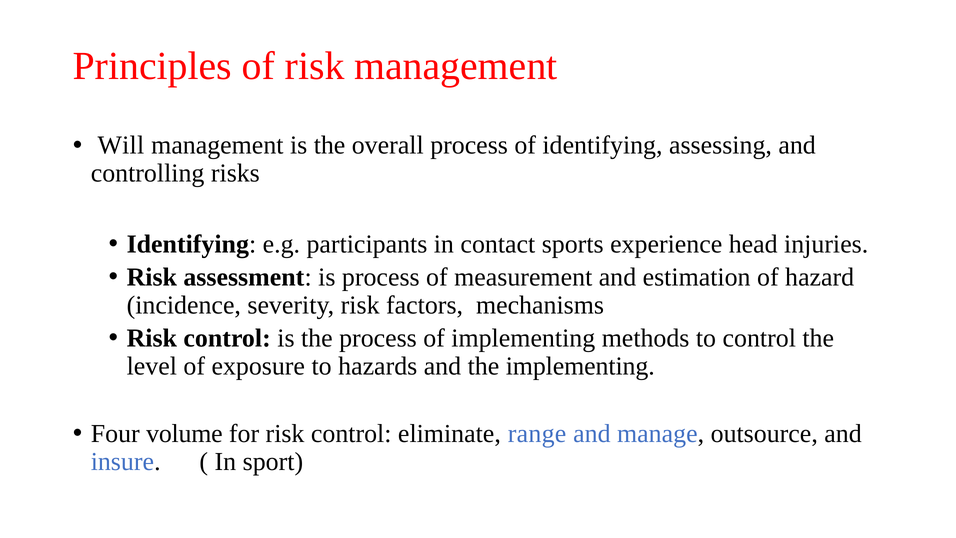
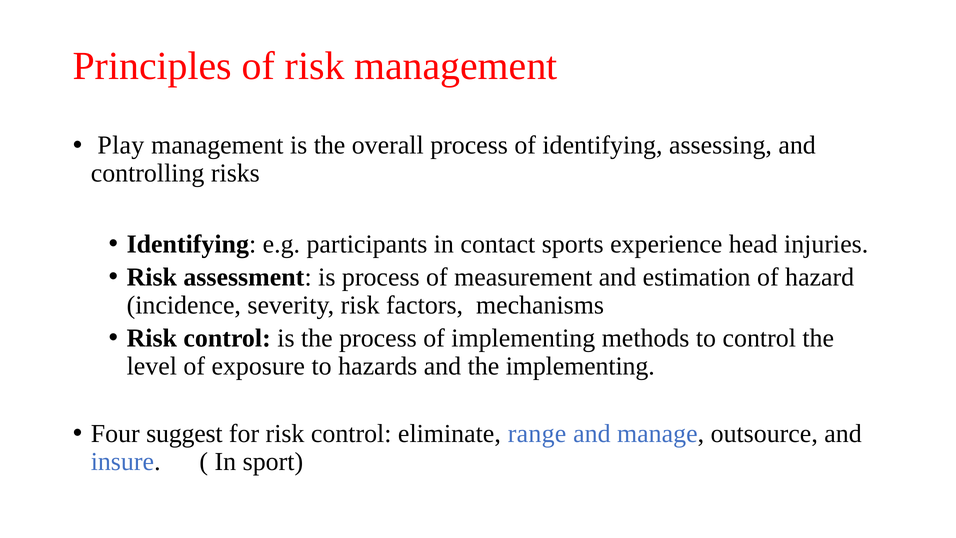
Will: Will -> Play (121, 145)
volume: volume -> suggest (184, 433)
